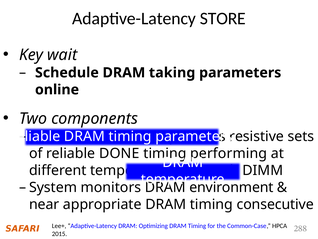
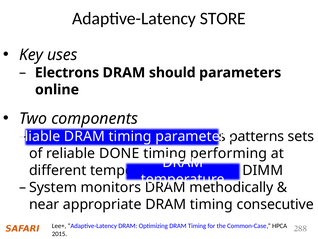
wait: wait -> uses (62, 55)
Schedule: Schedule -> Electrons (67, 73)
taking: taking -> should (172, 73)
resistive: resistive -> patterns (257, 136)
environment: environment -> methodically (231, 187)
